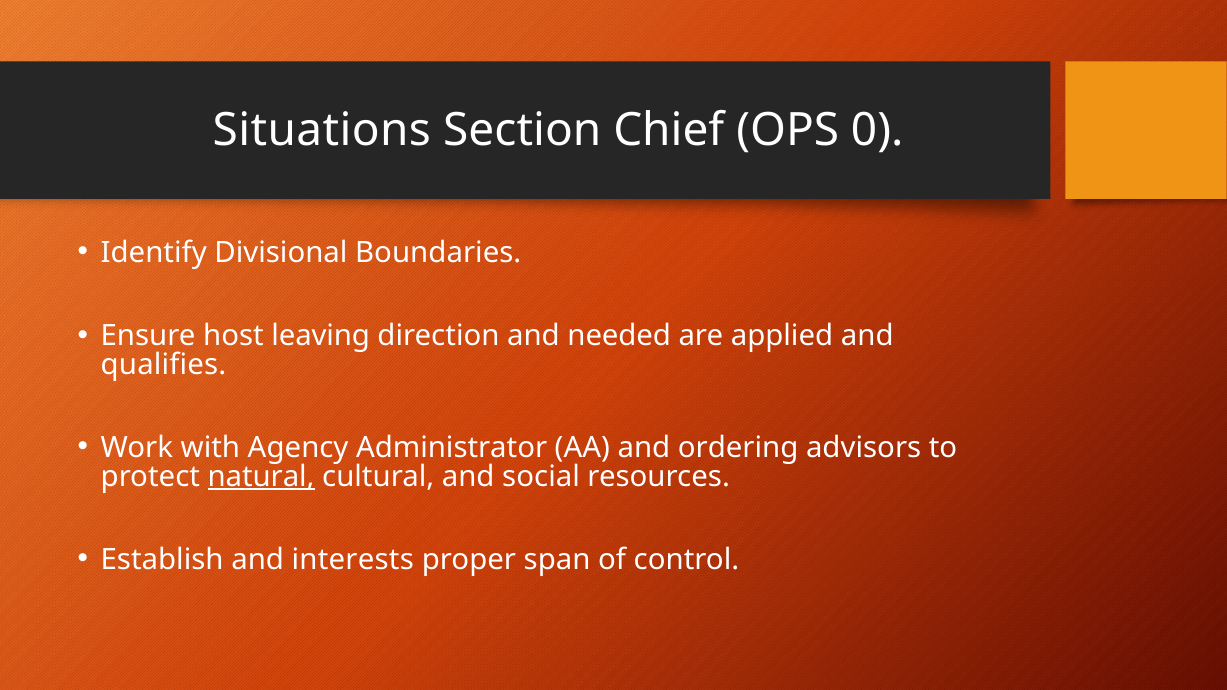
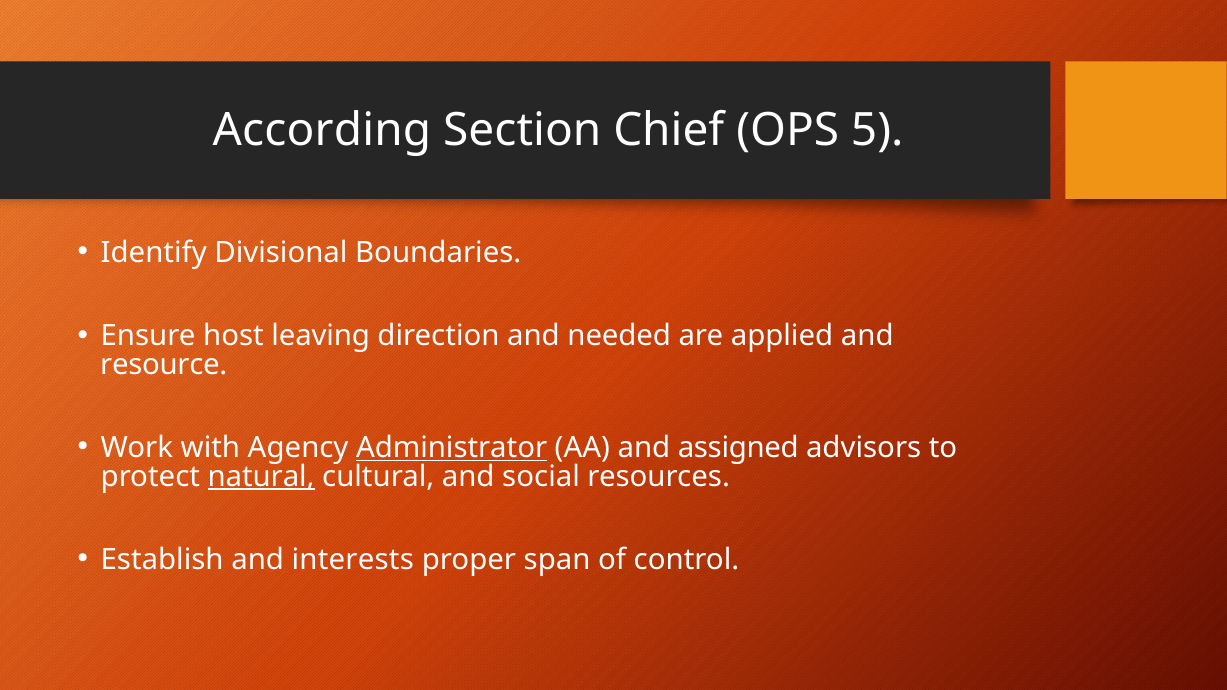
Situations: Situations -> According (322, 130)
0: 0 -> 5 (877, 130)
qualifies: qualifies -> resource (164, 365)
Administrator underline: none -> present (452, 448)
ordering: ordering -> assigned (738, 448)
